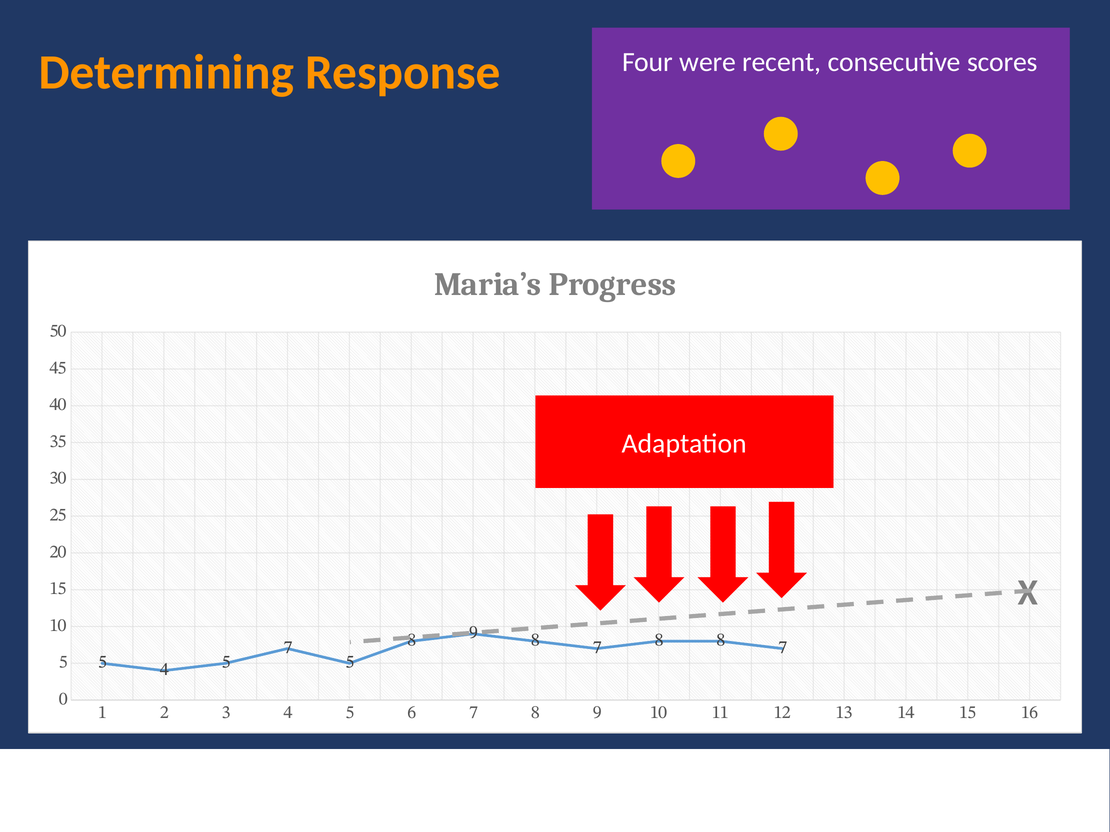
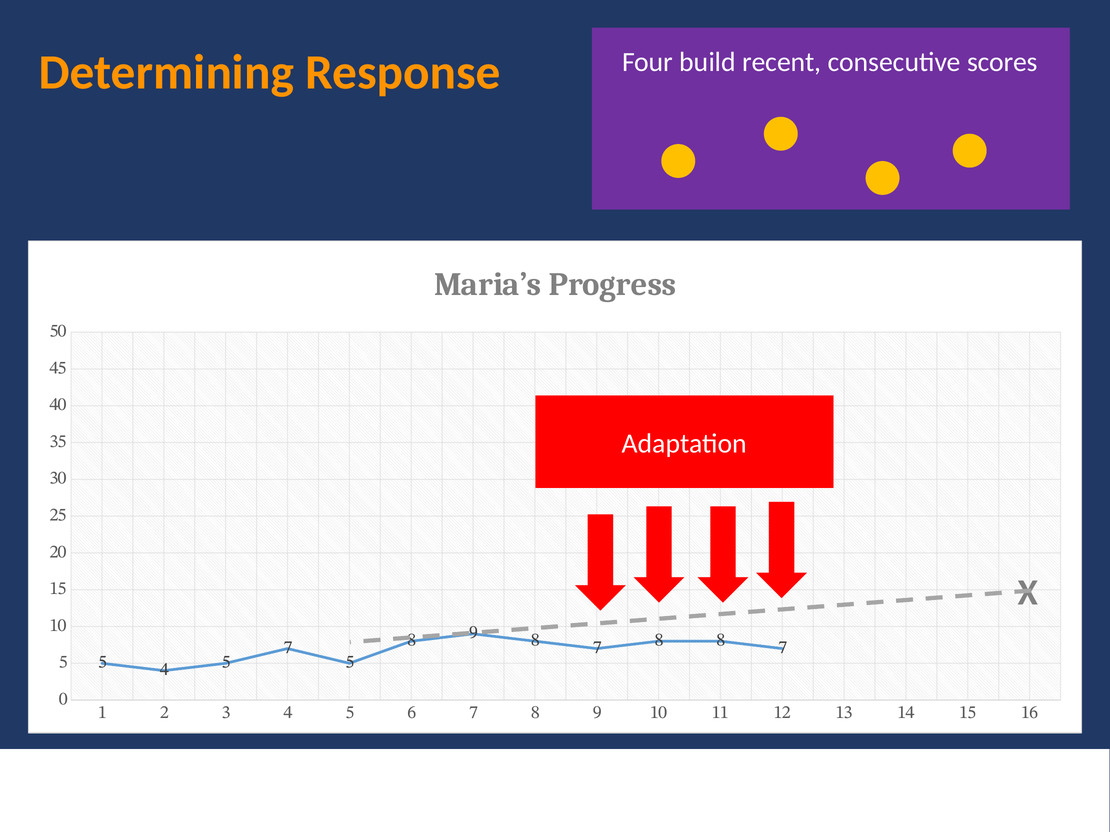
were: were -> build (708, 62)
